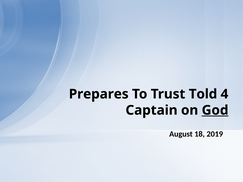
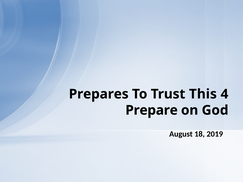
Told: Told -> This (203, 94)
Captain: Captain -> Prepare (152, 110)
God underline: present -> none (215, 110)
